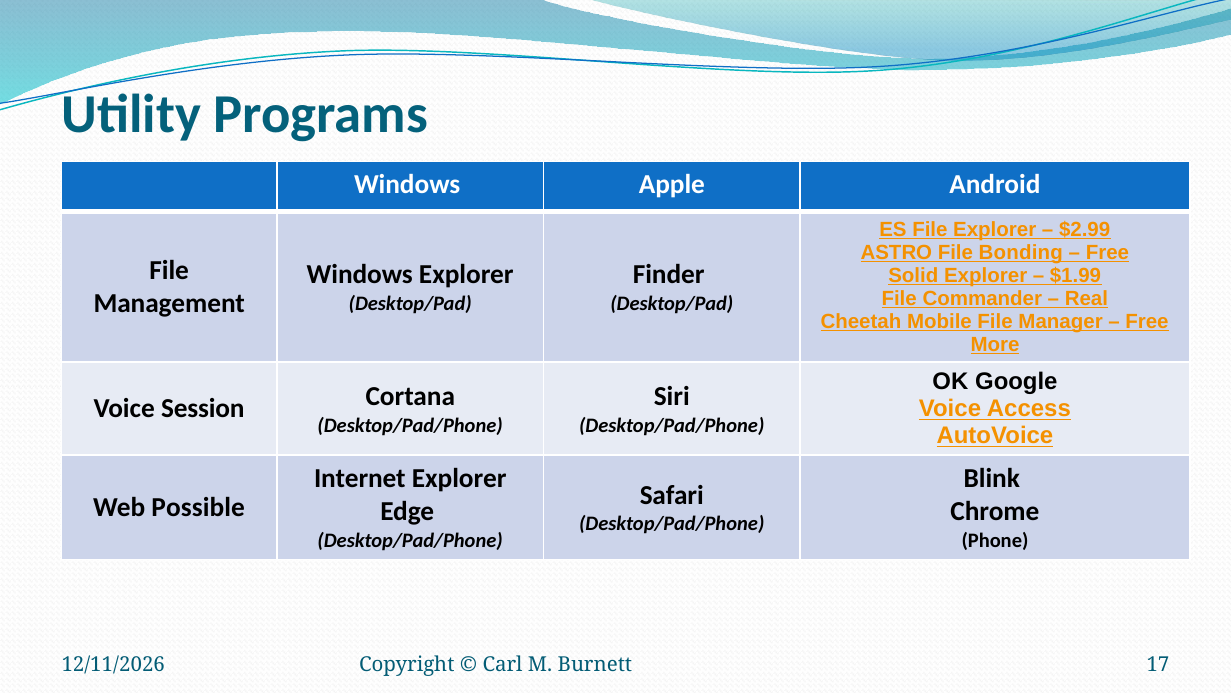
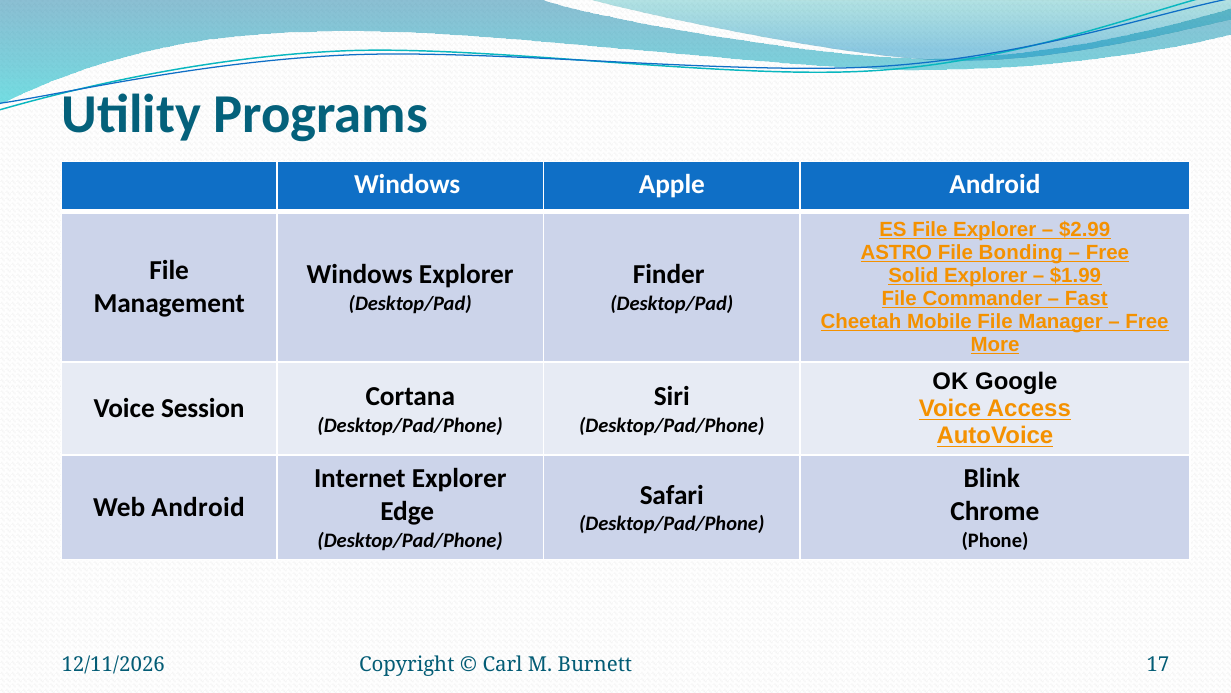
Real: Real -> Fast (1086, 298)
Web Possible: Possible -> Android (198, 507)
